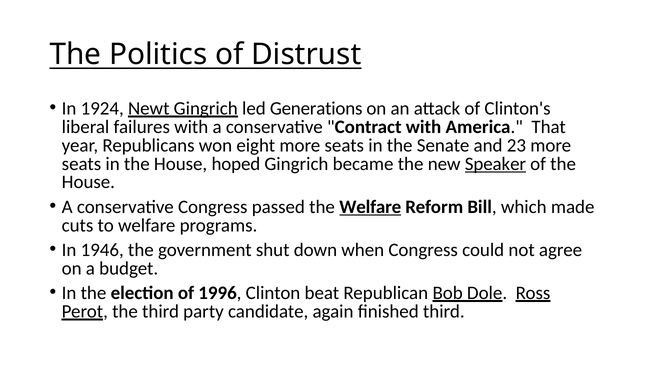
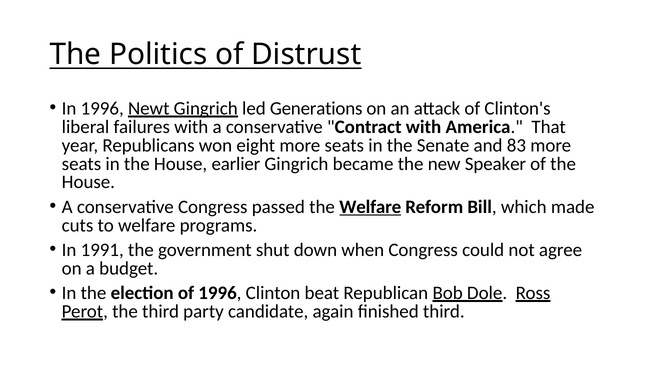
In 1924: 1924 -> 1996 (102, 108)
23: 23 -> 83 (516, 145)
hoped: hoped -> earlier (236, 164)
Speaker underline: present -> none (495, 164)
1946: 1946 -> 1991 (102, 250)
